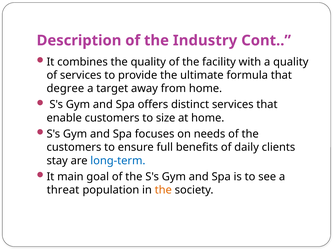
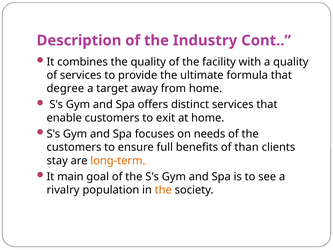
size: size -> exit (166, 118)
daily: daily -> than (247, 147)
long-term colour: blue -> orange (118, 160)
threat: threat -> rivalry (63, 190)
